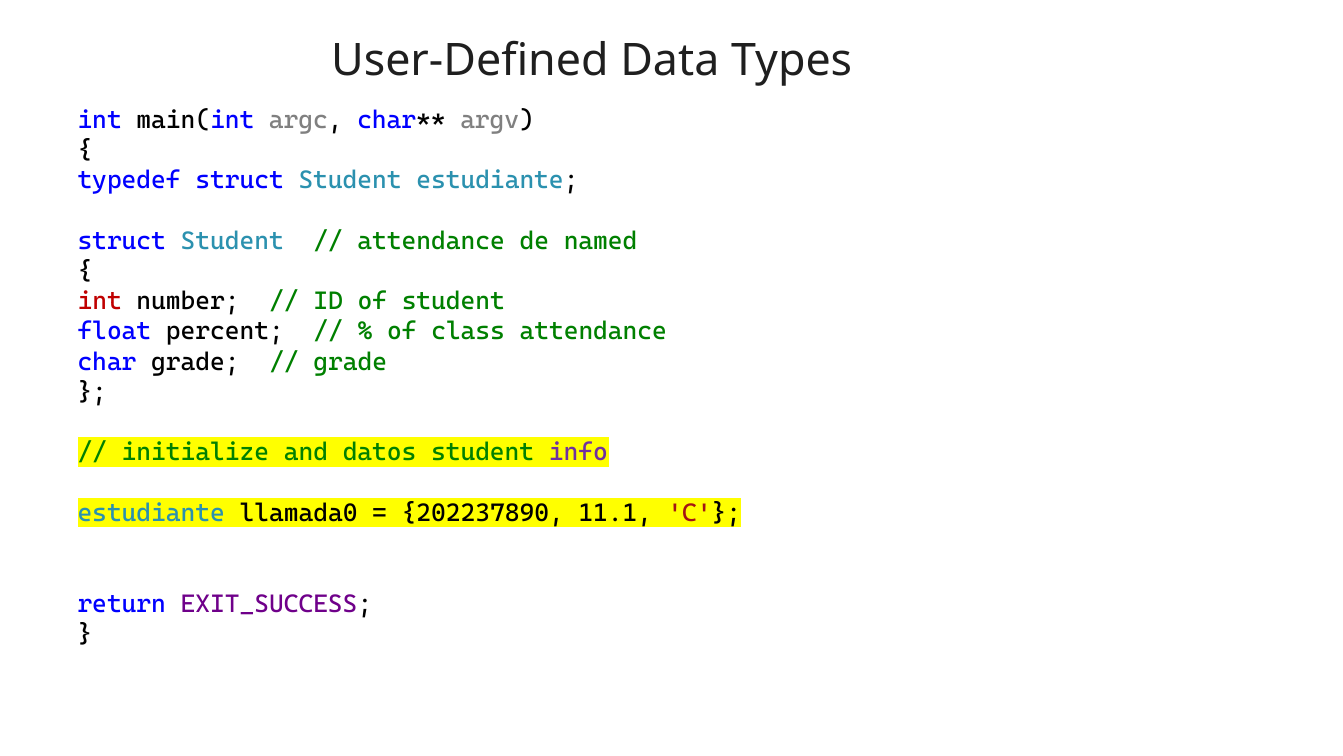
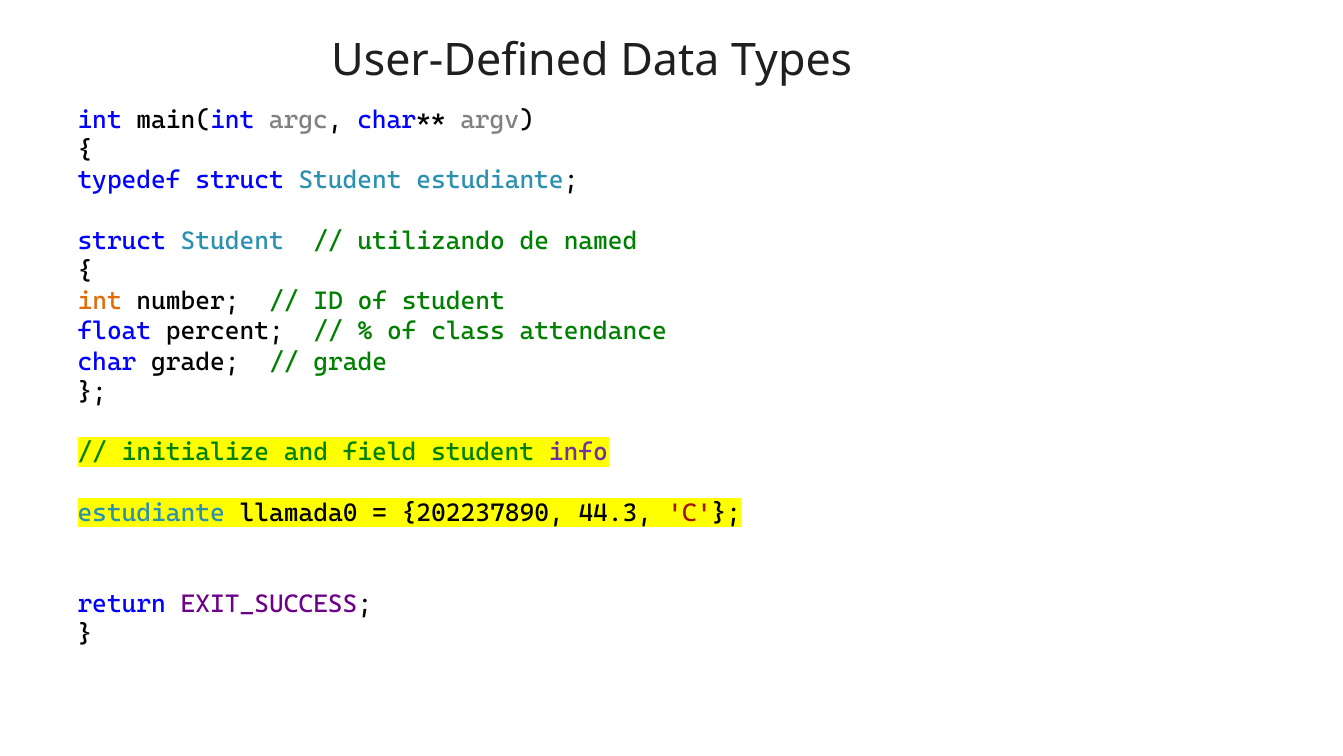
attendance: attendance -> utilizando (431, 241)
int colour: red -> orange (100, 301)
datos: datos -> field (380, 452)
11.1: 11.1 -> 44.3 (615, 513)
